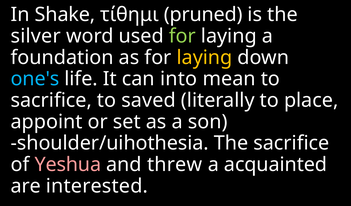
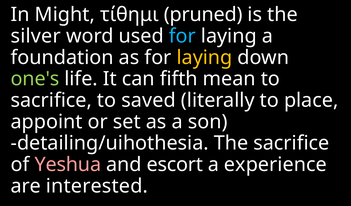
Shake: Shake -> Might (65, 15)
for colour: light green -> light blue (182, 36)
one's colour: light blue -> light green (35, 79)
into: into -> fifth (179, 79)
shoulder/uihothesia: shoulder/uihothesia -> detailing/uihothesia (110, 143)
threw: threw -> escort (175, 164)
acquainted: acquainted -> experience (275, 164)
